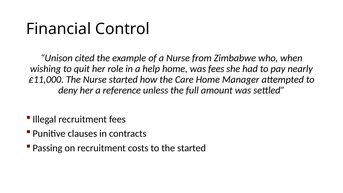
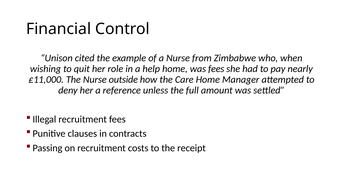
Nurse started: started -> outside (123, 80)
the started: started -> receipt (191, 148)
